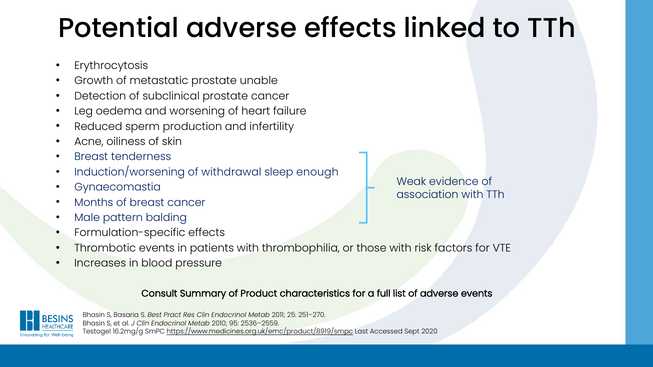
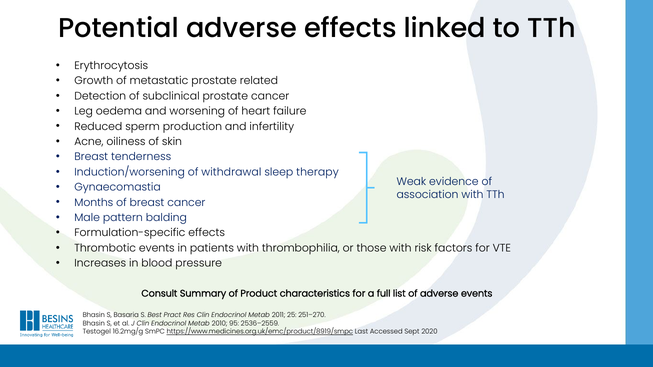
unable: unable -> related (259, 81)
enough: enough -> therapy (317, 172)
